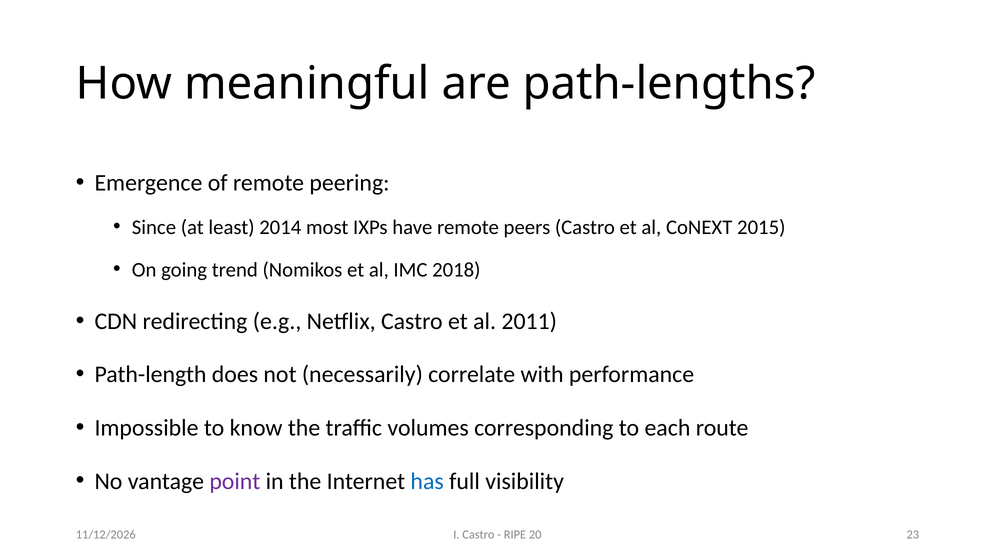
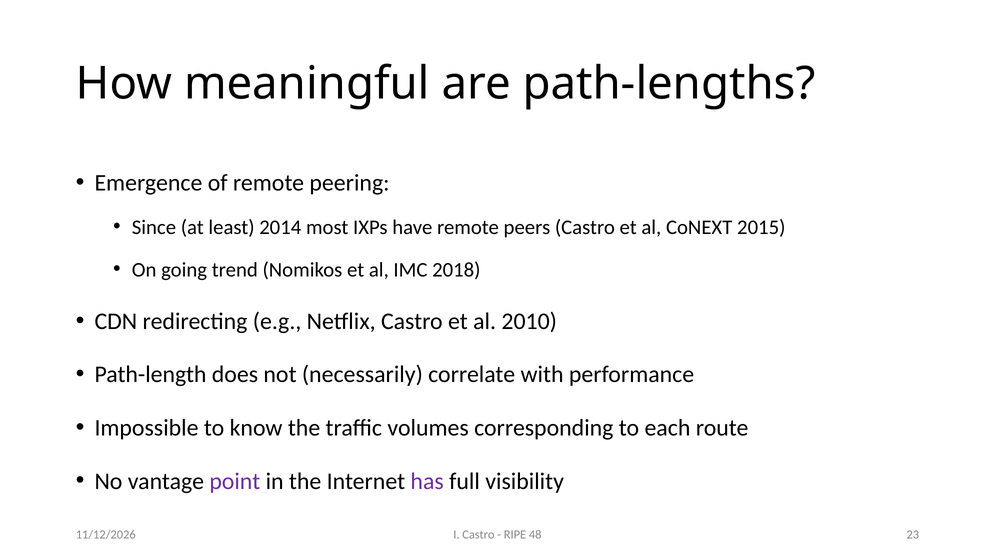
2011: 2011 -> 2010 (529, 321)
has colour: blue -> purple (427, 481)
20: 20 -> 48 (535, 534)
